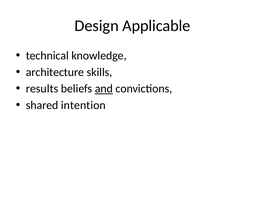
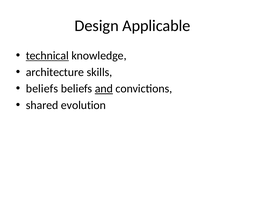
technical underline: none -> present (47, 56)
results: results -> beliefs (42, 89)
intention: intention -> evolution (83, 105)
